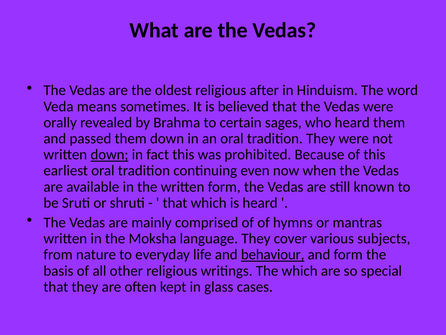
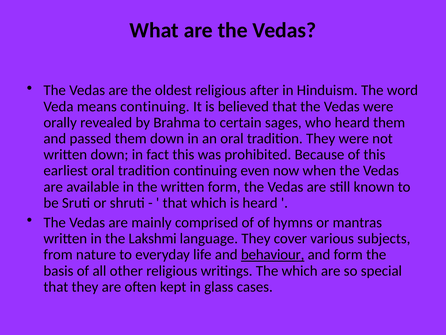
means sometimes: sometimes -> continuing (155, 106)
down underline: present -> none (109, 154)
Moksha: Moksha -> Lakshmi (153, 238)
